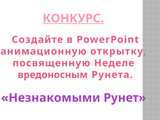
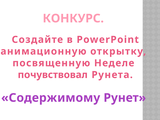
КОНКУРС underline: present -> none (73, 18)
вредоносным: вредоносным -> почувствовал (53, 75)
Незнакомыми: Незнакомыми -> Содержимому (51, 98)
